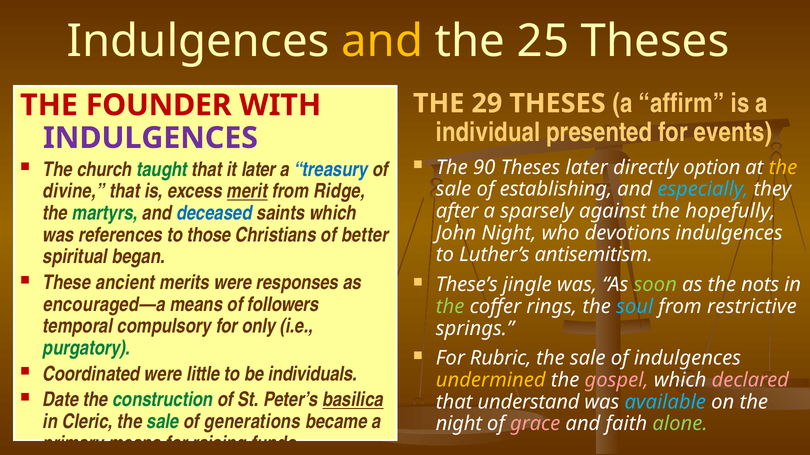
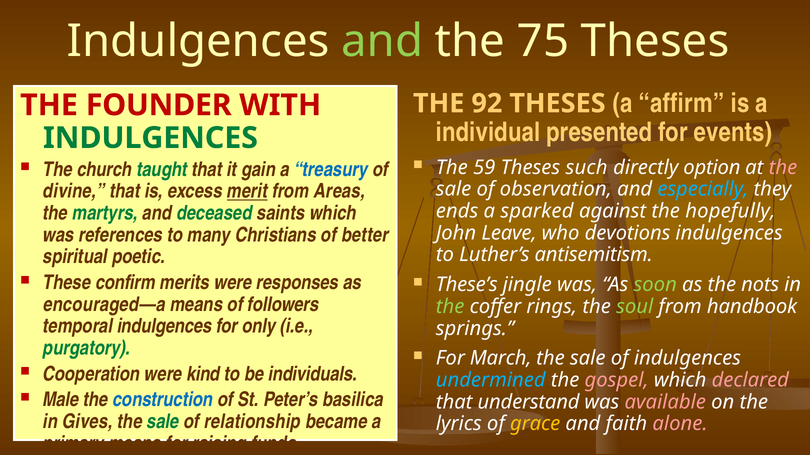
and colour: yellow -> light green (382, 41)
25: 25 -> 75 (543, 41)
29: 29 -> 92 (487, 104)
INDULGENCES colour: purple -> green (150, 138)
90: 90 -> 59 (484, 168)
Theses later: later -> such (587, 168)
the colour: yellow -> pink (783, 168)
it later: later -> gain (259, 170)
Ridge: Ridge -> Areas (340, 191)
establishing: establishing -> observation (556, 190)
deceased colour: blue -> green (214, 213)
after: after -> ends (457, 211)
sparsely: sparsely -> sparked (537, 211)
those: those -> many (209, 235)
John Night: Night -> Leave (509, 233)
began: began -> poetic (139, 257)
ancient: ancient -> confirm (125, 283)
soul colour: light blue -> light green (635, 307)
restrictive: restrictive -> handbook (752, 307)
temporal compulsory: compulsory -> indulgences (165, 327)
Rubric: Rubric -> March (501, 359)
Coordinated: Coordinated -> Cooperation (91, 374)
little: little -> kind (203, 374)
undermined colour: yellow -> light blue (491, 381)
Date: Date -> Male (61, 400)
construction colour: green -> blue (163, 400)
basilica underline: present -> none (353, 400)
available colour: light blue -> pink (665, 402)
Cleric: Cleric -> Gives (88, 422)
generations: generations -> relationship (252, 422)
night: night -> lyrics (459, 424)
grace colour: pink -> yellow (535, 424)
alone colour: light green -> pink (680, 424)
